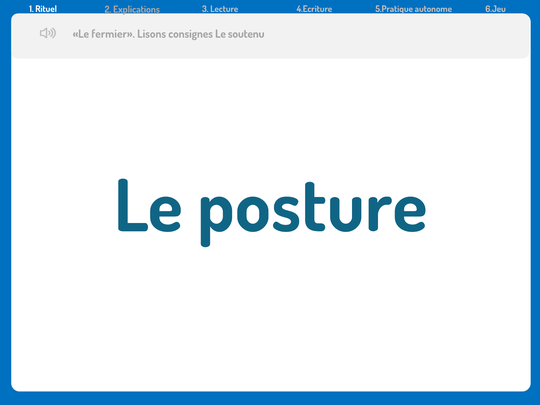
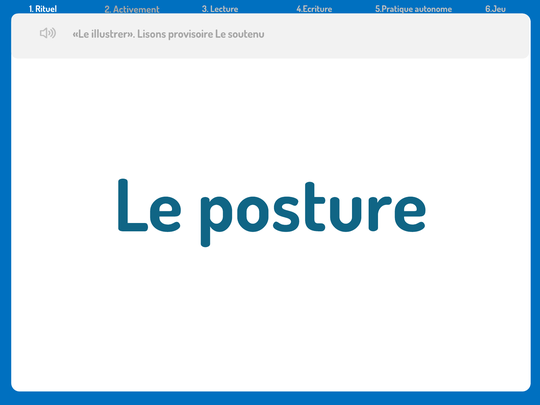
Explications: Explications -> Activement (136, 9)
fermier: fermier -> illustrer (113, 34)
consignes: consignes -> provisoire (191, 34)
